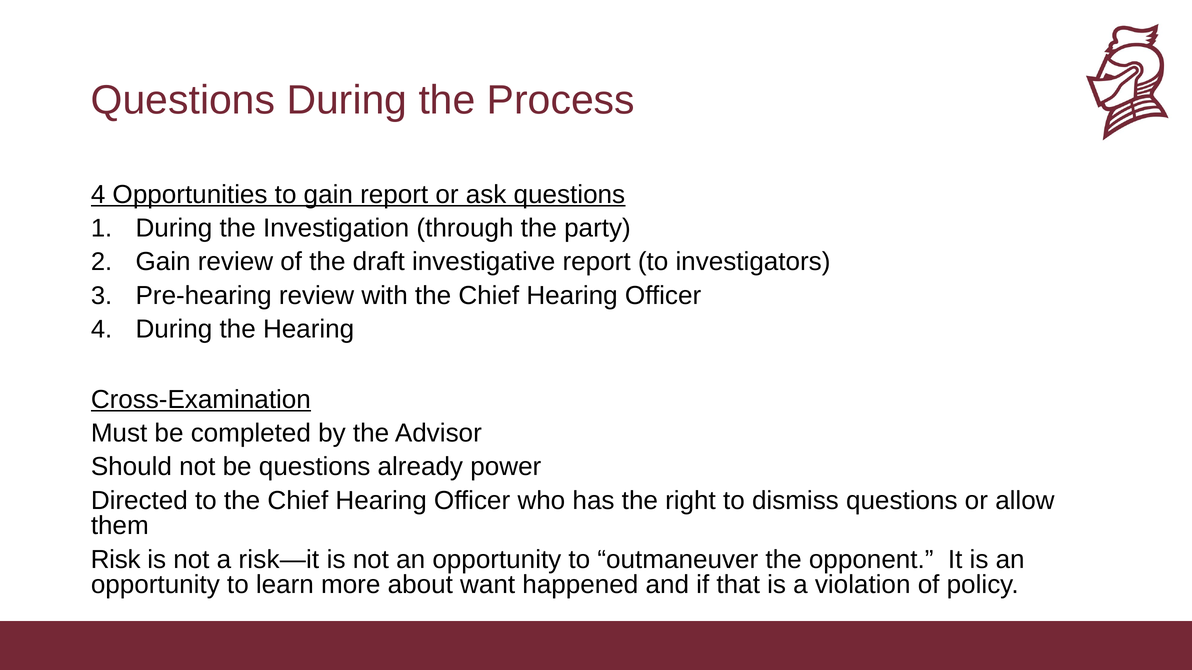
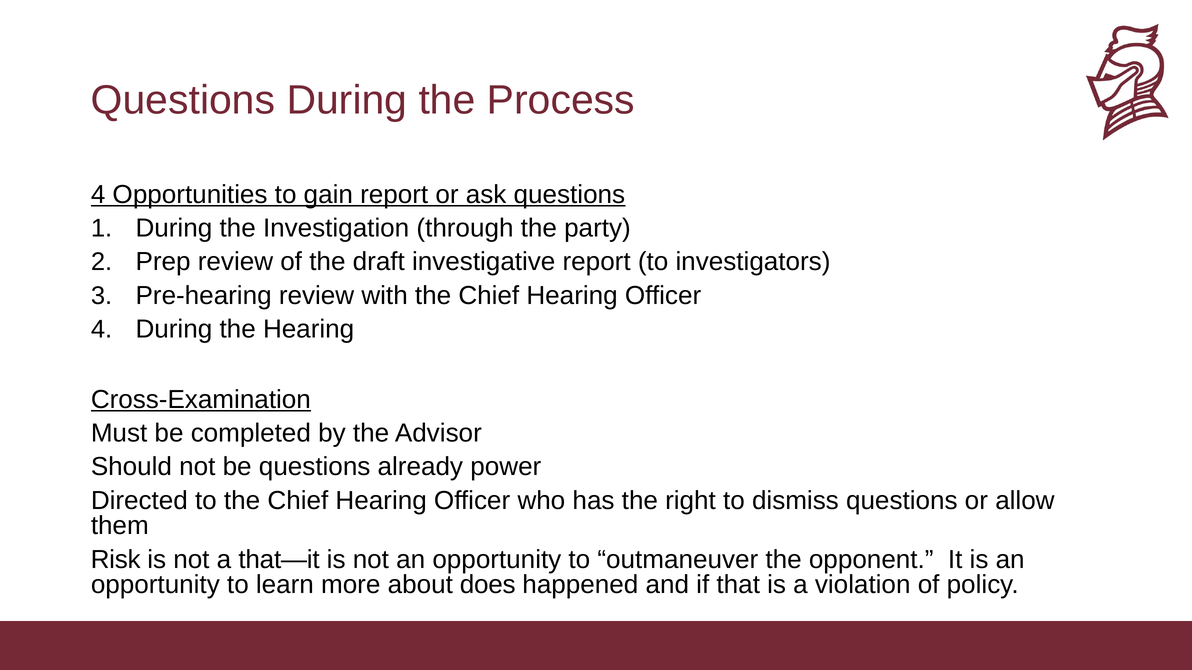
Gain: Gain -> Prep (163, 262)
risk—it: risk—it -> that—it (279, 560)
want: want -> does (488, 585)
